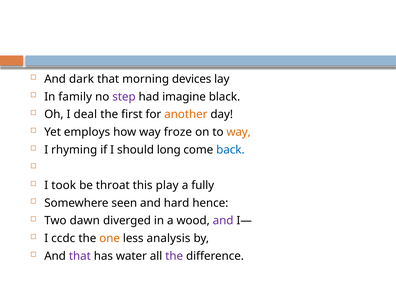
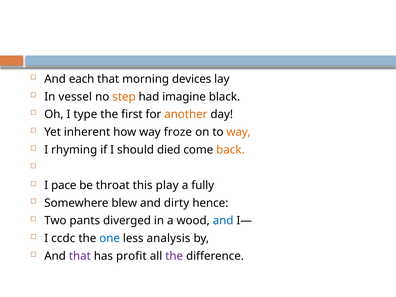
dark: dark -> each (82, 79)
family: family -> vessel (75, 97)
step colour: purple -> orange (124, 97)
deal: deal -> type (85, 114)
employs: employs -> inherent (87, 132)
long: long -> died (169, 150)
back colour: blue -> orange (230, 150)
took: took -> pace (64, 185)
seen: seen -> blew (124, 203)
hard: hard -> dirty (177, 203)
dawn: dawn -> pants (85, 221)
and colour: purple -> blue (223, 221)
one colour: orange -> blue (110, 238)
water: water -> profit (131, 256)
